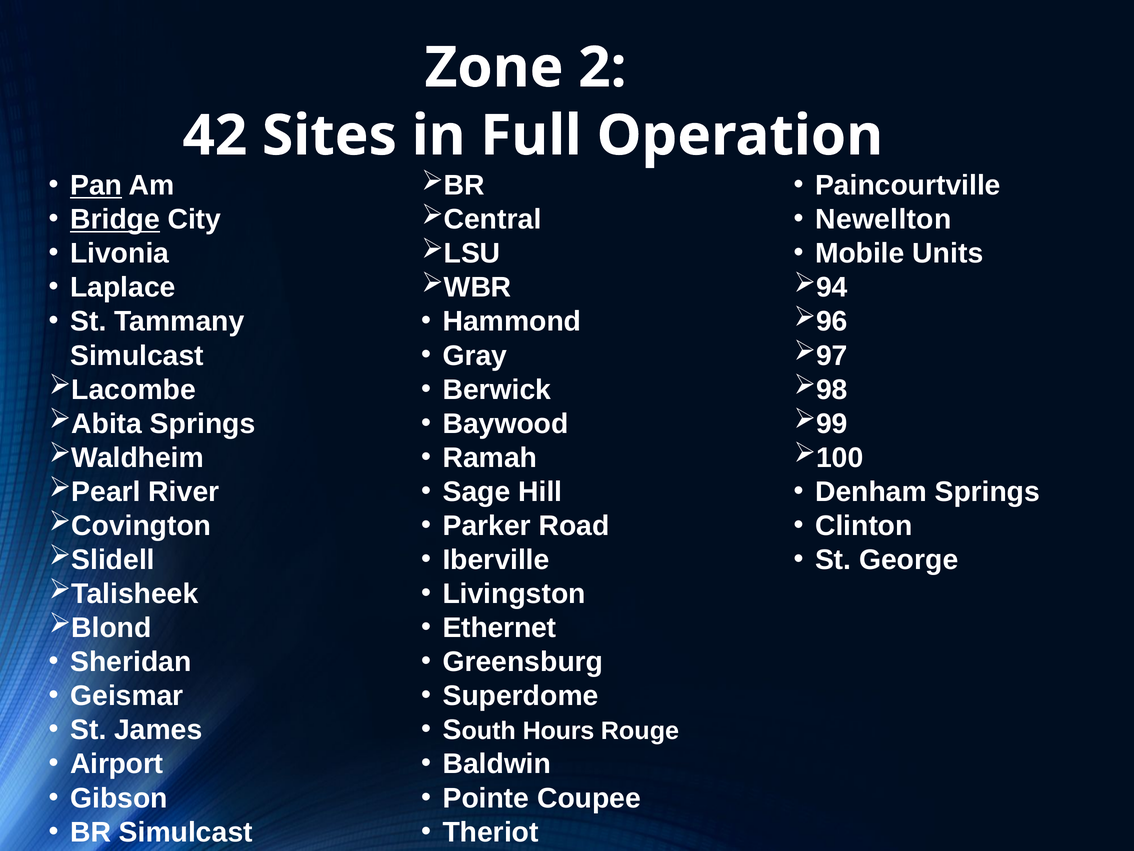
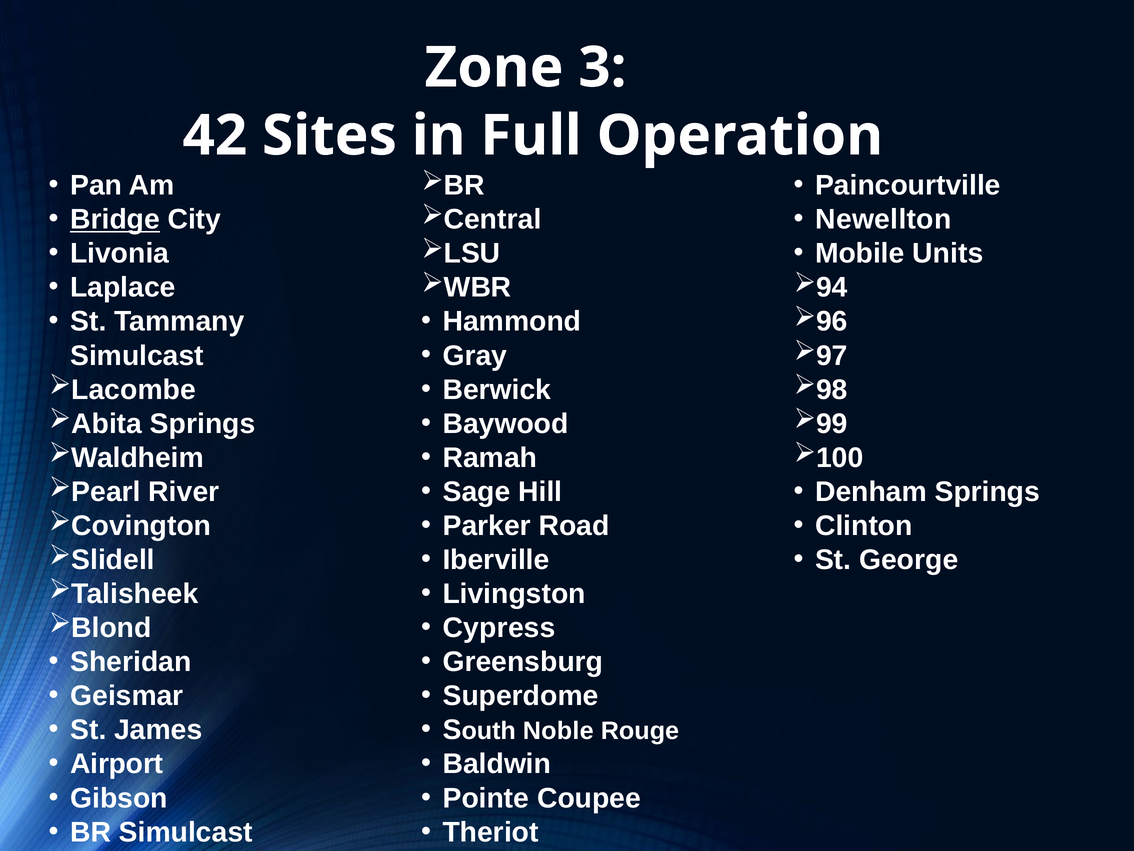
2: 2 -> 3 (602, 68)
Pan underline: present -> none (96, 185)
Ethernet: Ethernet -> Cypress (499, 628)
Hours: Hours -> Noble (558, 731)
